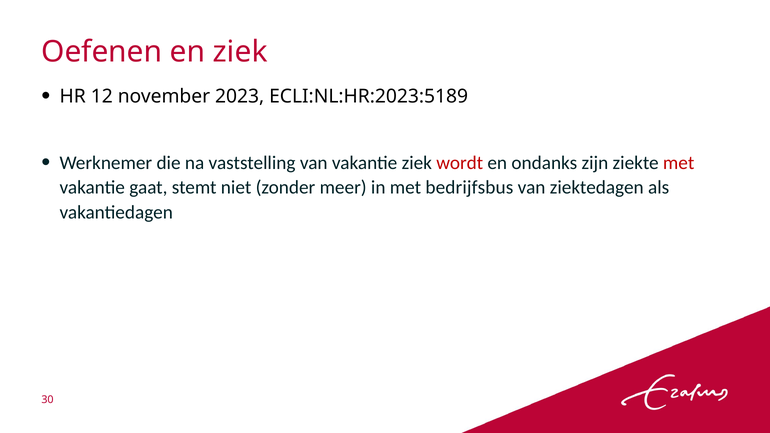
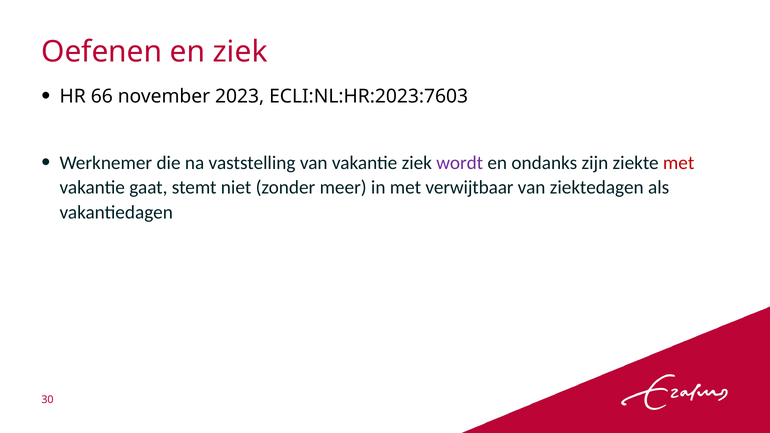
12: 12 -> 66 (102, 96)
ECLI:NL:HR:2023:5189: ECLI:NL:HR:2023:5189 -> ECLI:NL:HR:2023:7603 (369, 96)
wordt colour: red -> purple (460, 163)
bedrijfsbus: bedrijfsbus -> verwijtbaar (469, 188)
